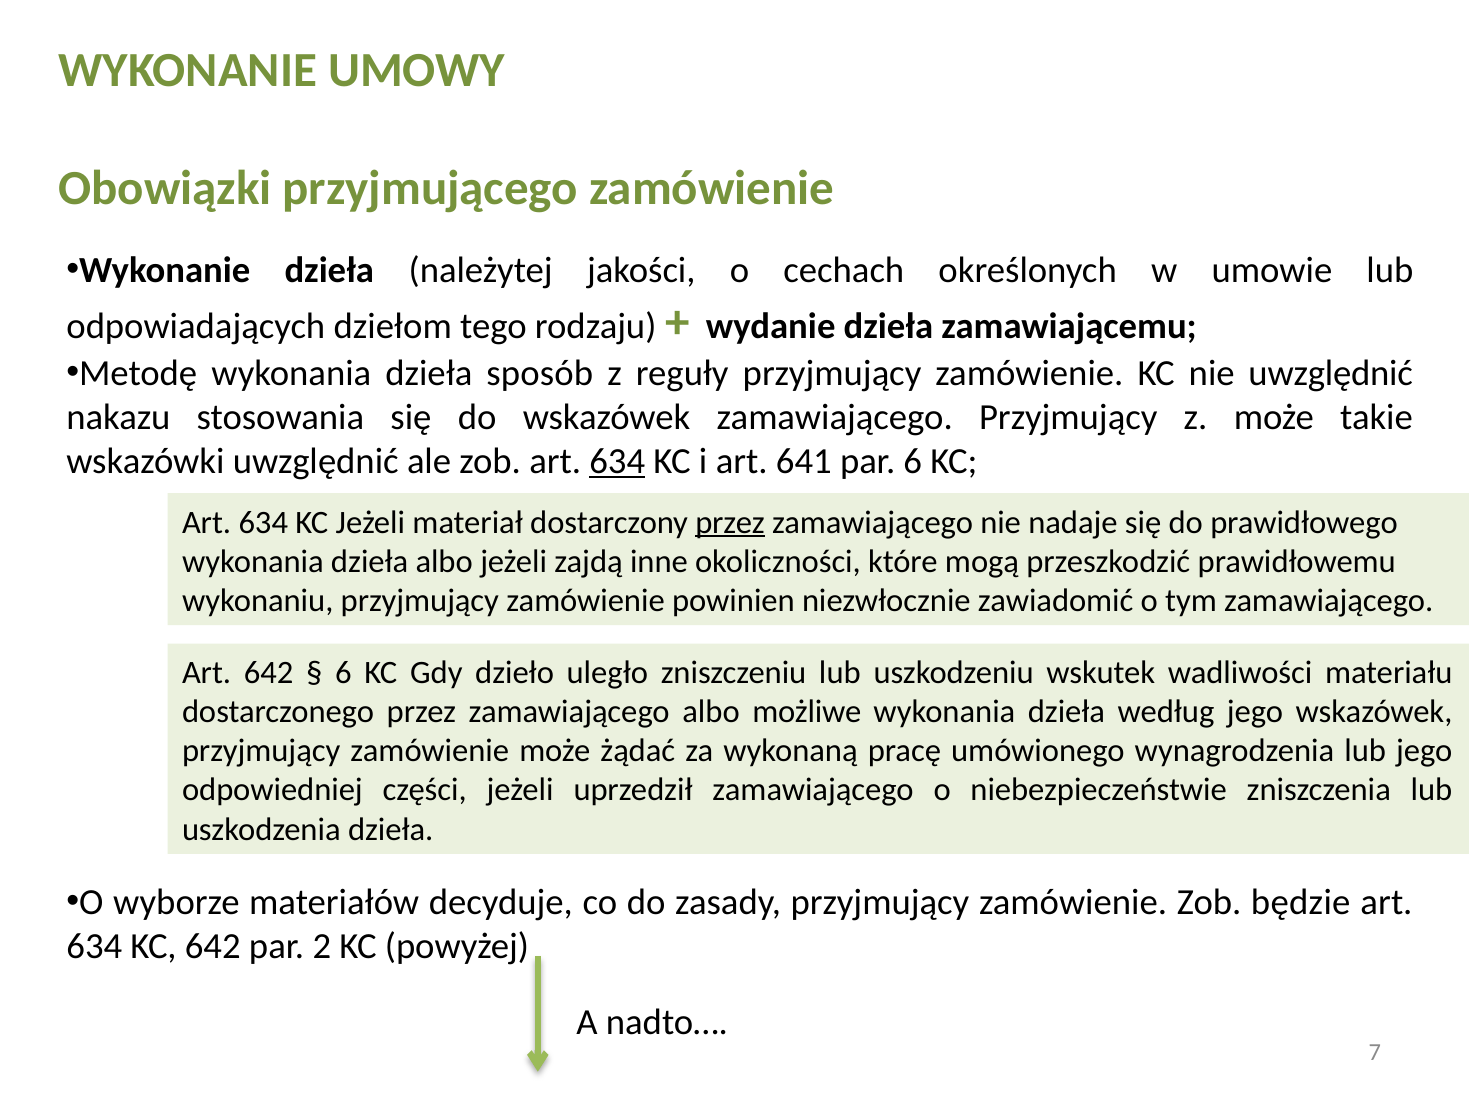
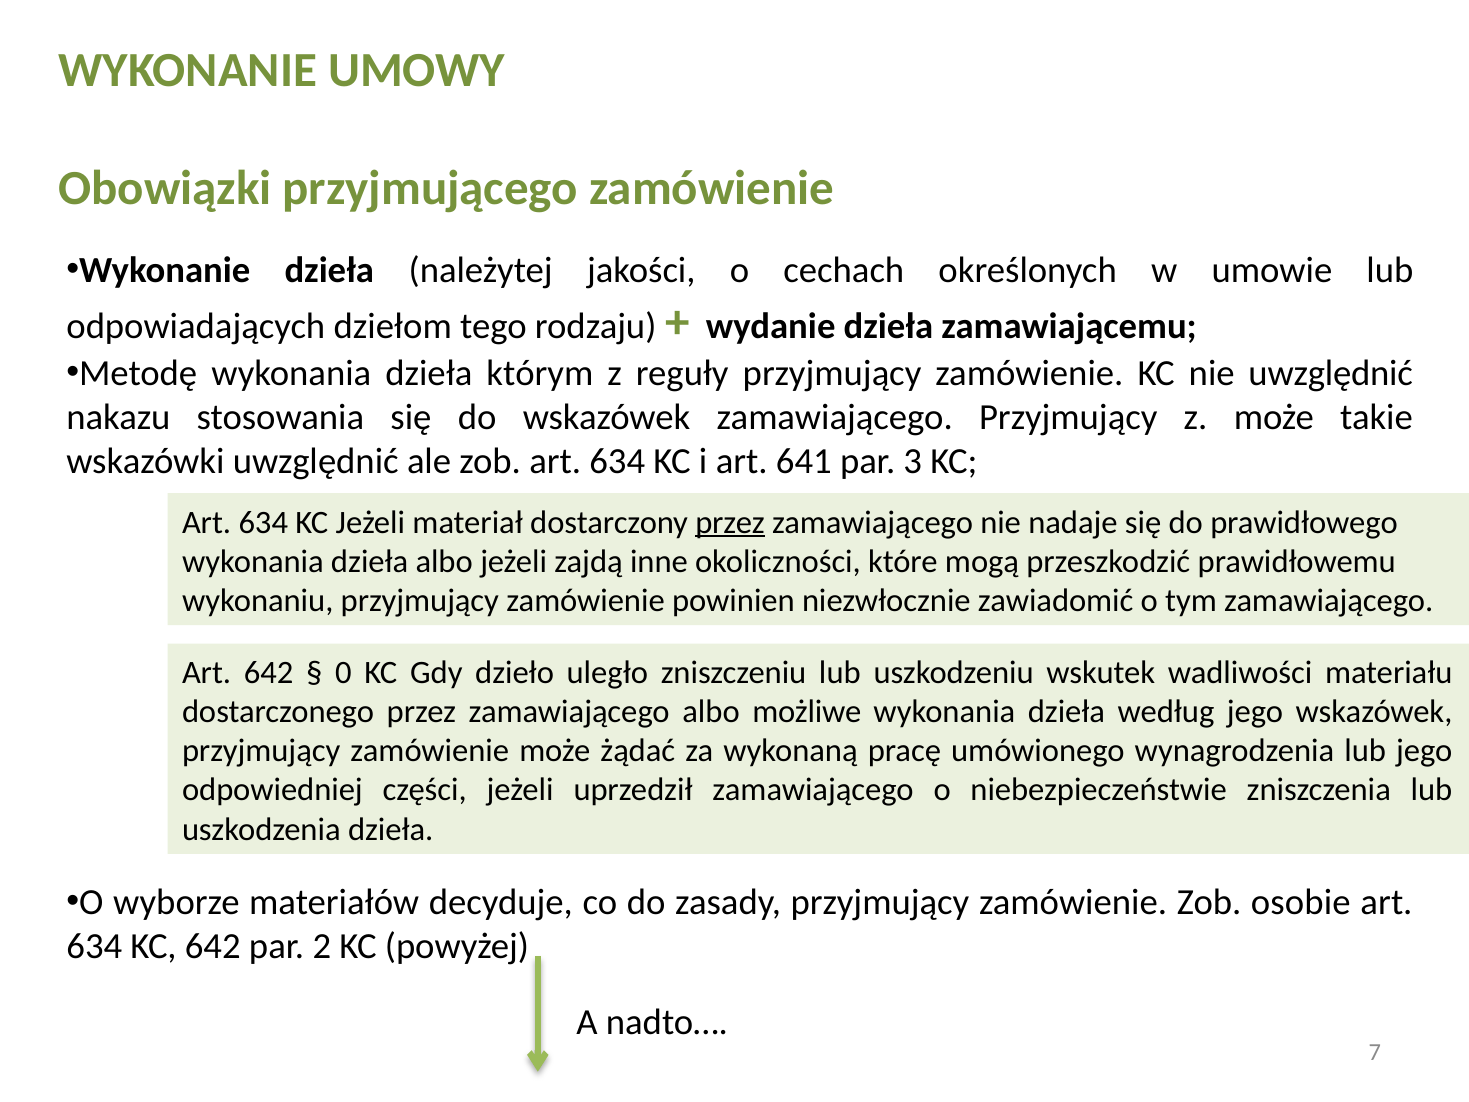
sposób: sposób -> którym (540, 373)
634 underline: present -> none (617, 461)
par 6: 6 -> 3 (913, 461)
6: 6 -> 0 (343, 672)
będzie: będzie -> osobie (1301, 902)
